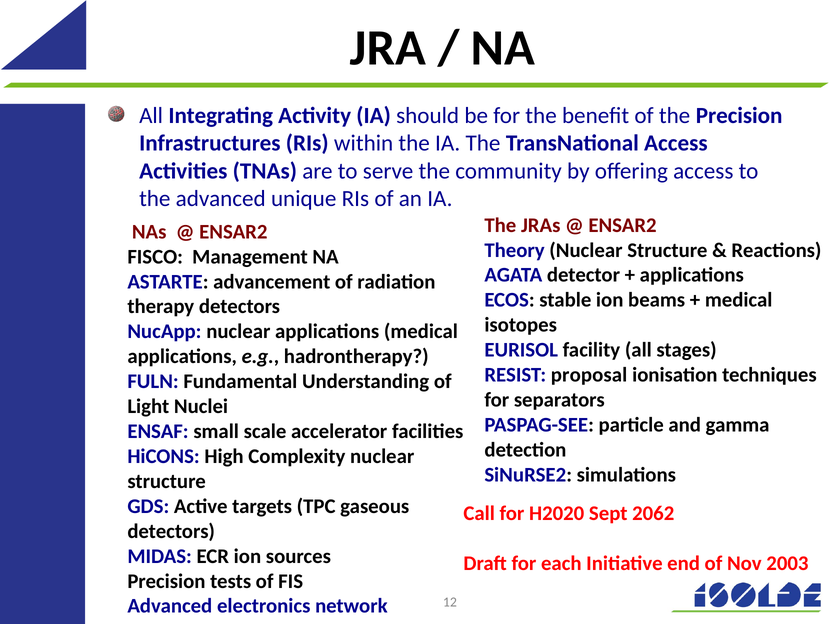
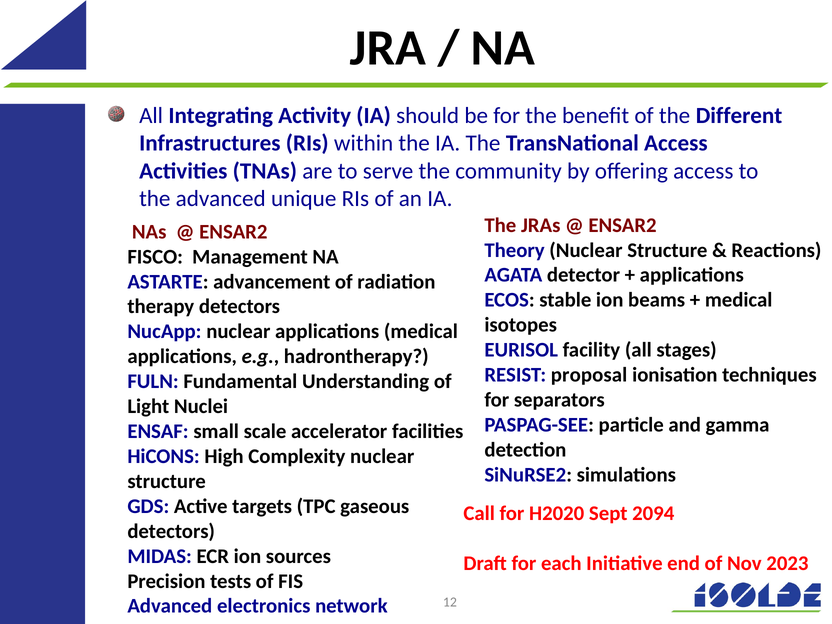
the Precision: Precision -> Different (739, 115)
2062: 2062 -> 2094 (653, 513)
2003: 2003 -> 2023 (787, 563)
